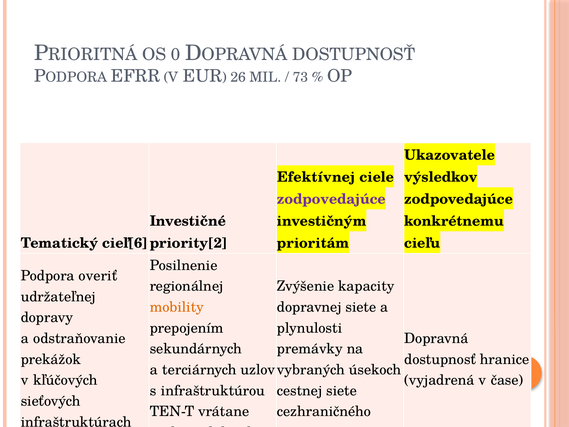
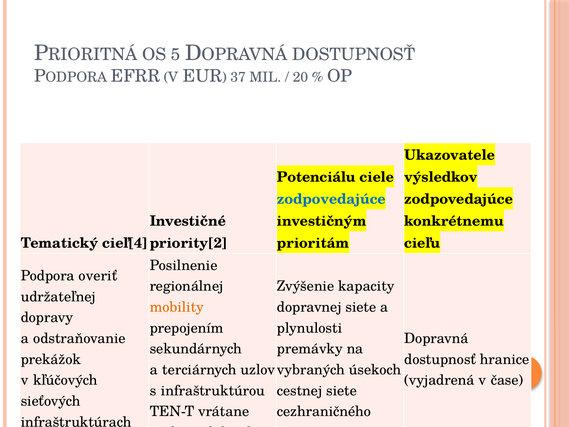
0: 0 -> 5 (176, 55)
26: 26 -> 37 (238, 77)
73: 73 -> 20 (300, 77)
Efektívnej: Efektívnej -> Potenciálu (316, 177)
zodpovedajúce colour: purple -> blue (331, 199)
cieľ[6: cieľ[6 -> cieľ[4 (125, 243)
